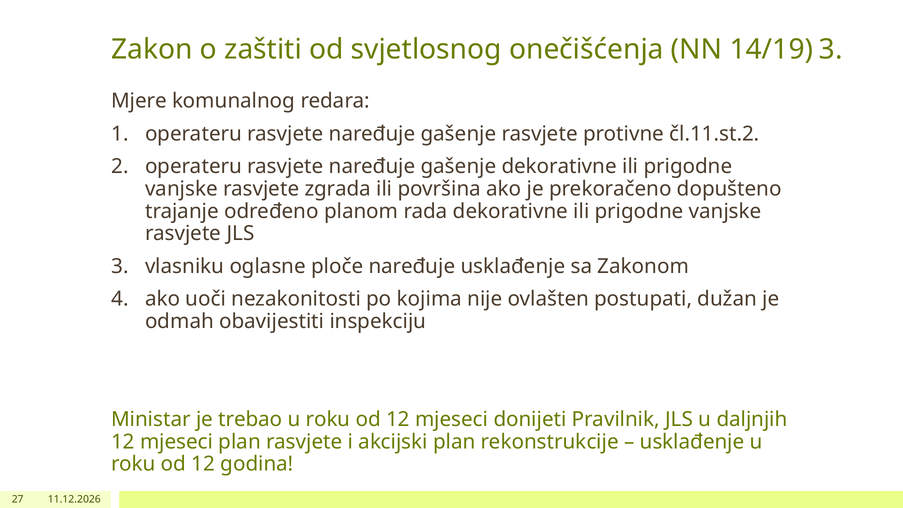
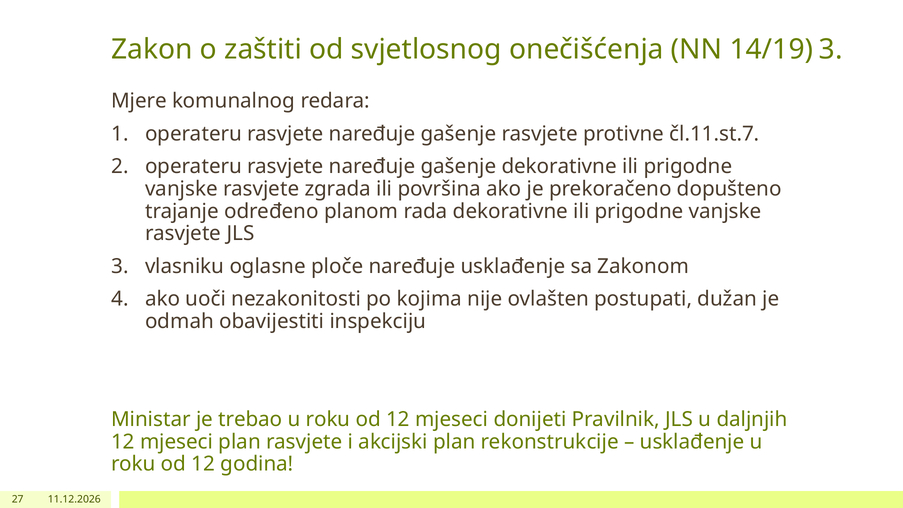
čl.11.st.2: čl.11.st.2 -> čl.11.st.7 (714, 134)
